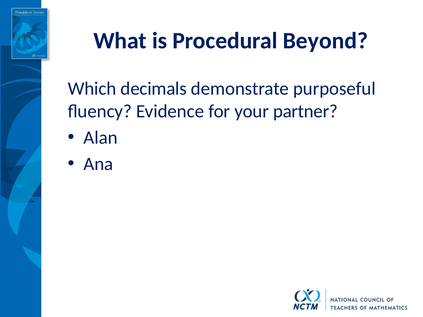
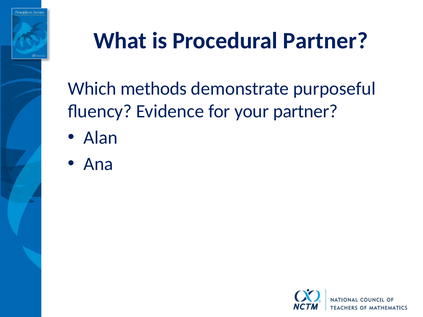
Procedural Beyond: Beyond -> Partner (325, 41)
decimals: decimals -> methods (154, 89)
